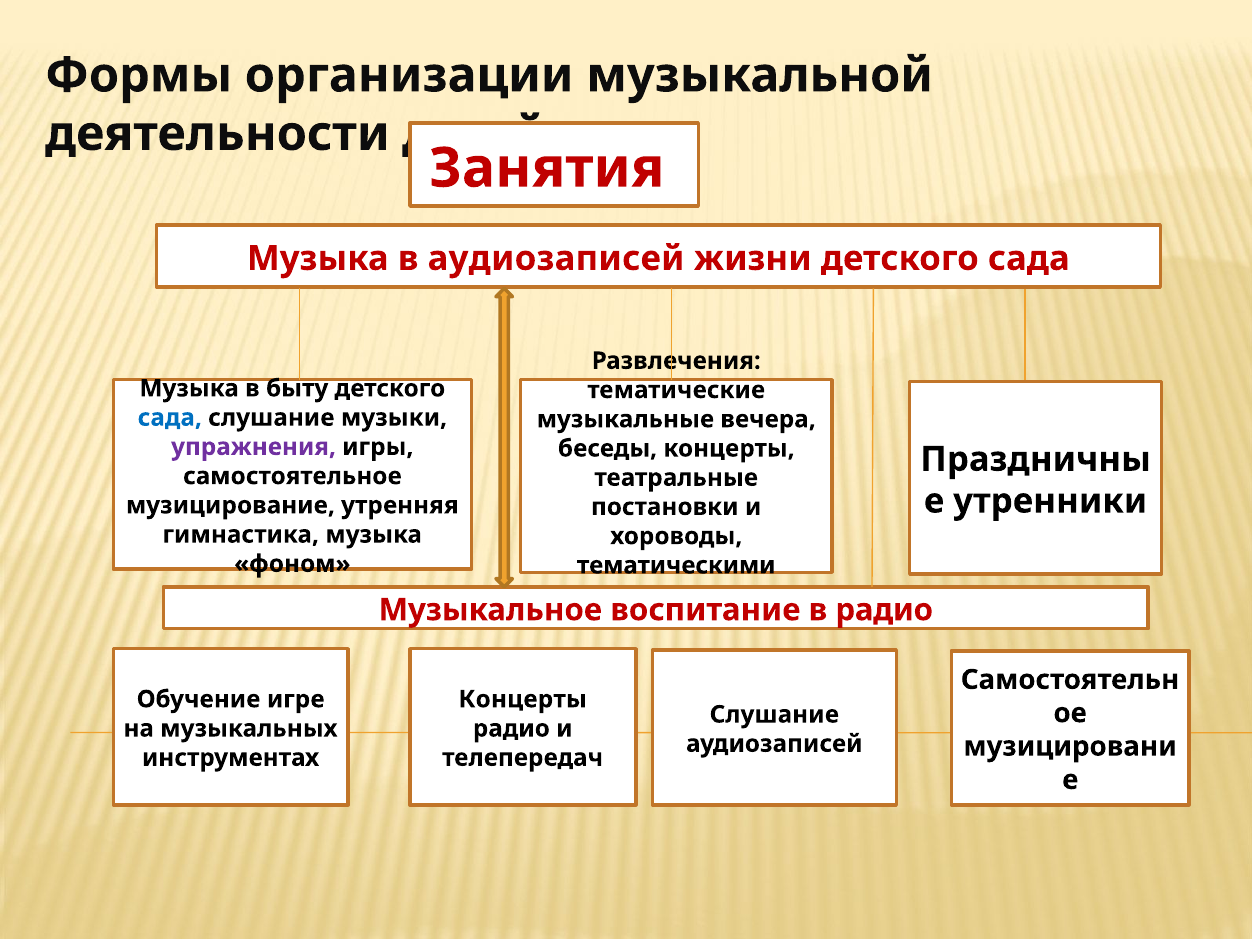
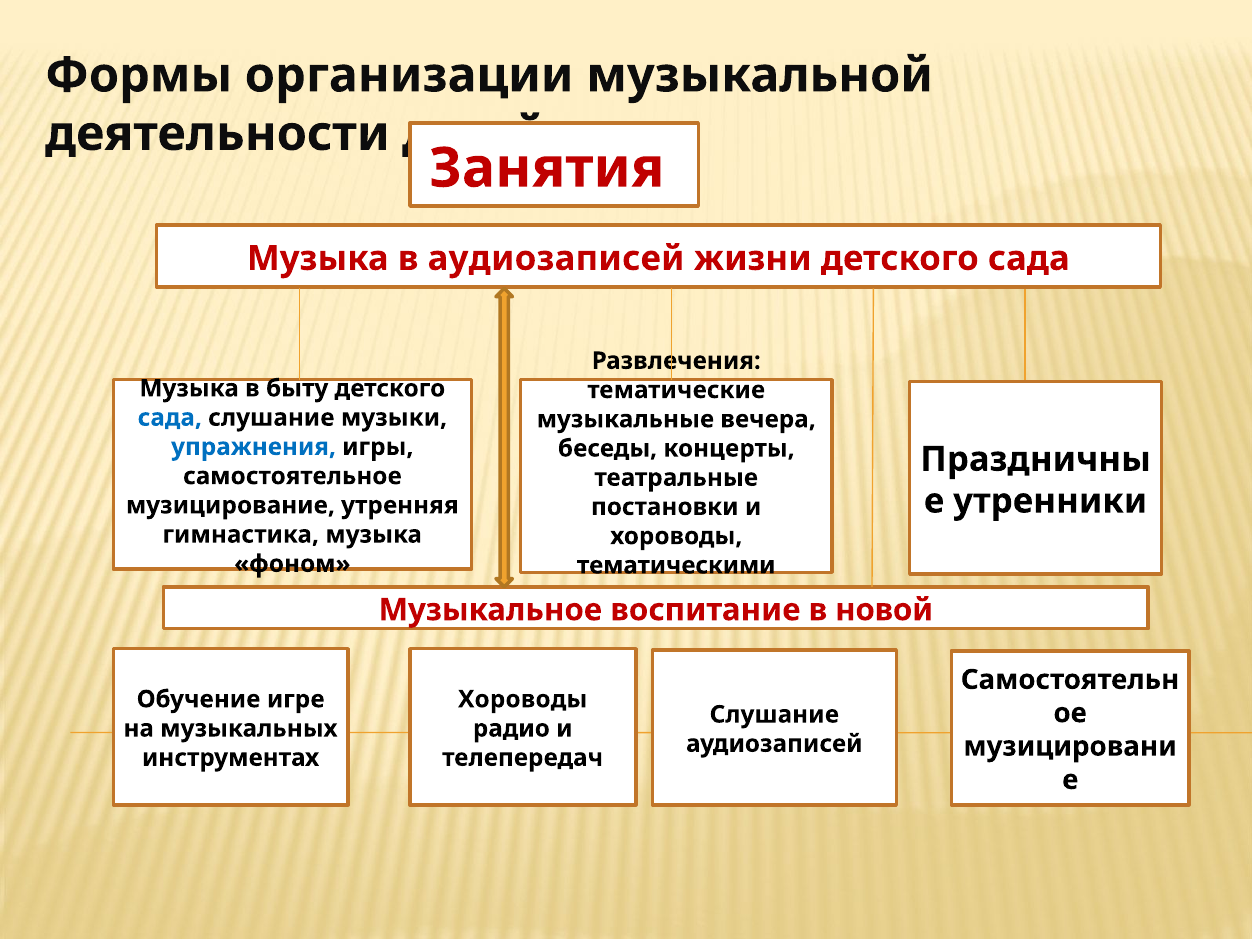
упражнения colour: purple -> blue (253, 447)
в радио: радио -> новой (884, 610)
Концерты: Концерты -> Хороводы (523, 699)
